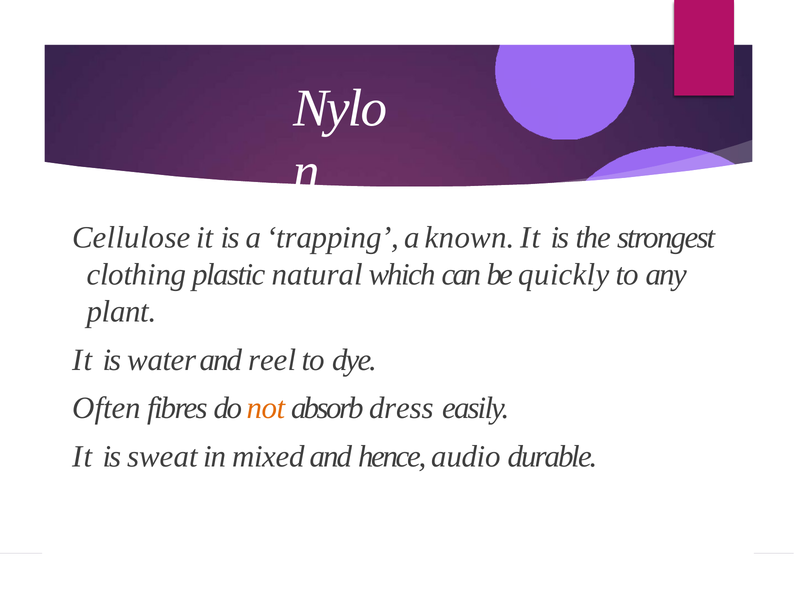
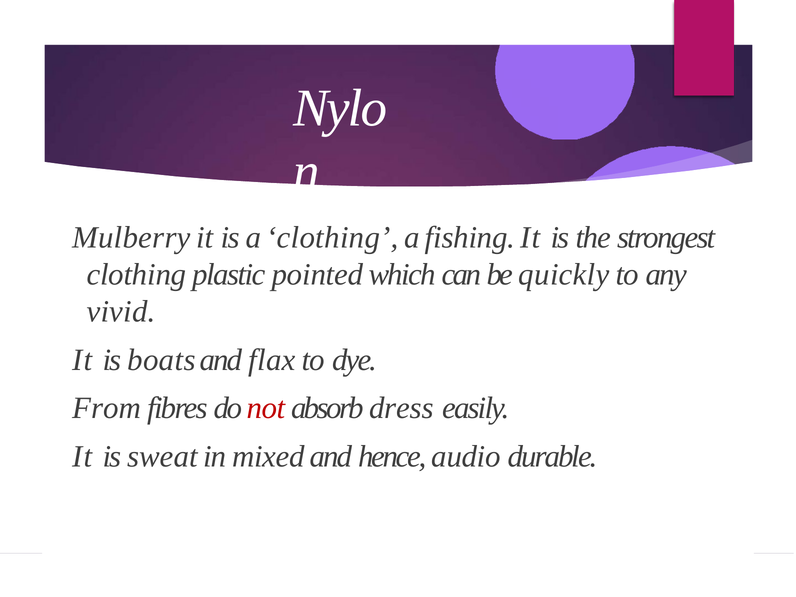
Cellulose: Cellulose -> Mulberry (131, 237)
a trapping: trapping -> clothing (332, 237)
known: known -> fishing (470, 237)
natural: natural -> pointed (317, 274)
plant: plant -> vivid (121, 312)
water: water -> boats (162, 360)
reel: reel -> flax (272, 360)
Often: Often -> From (107, 408)
not colour: orange -> red (266, 408)
